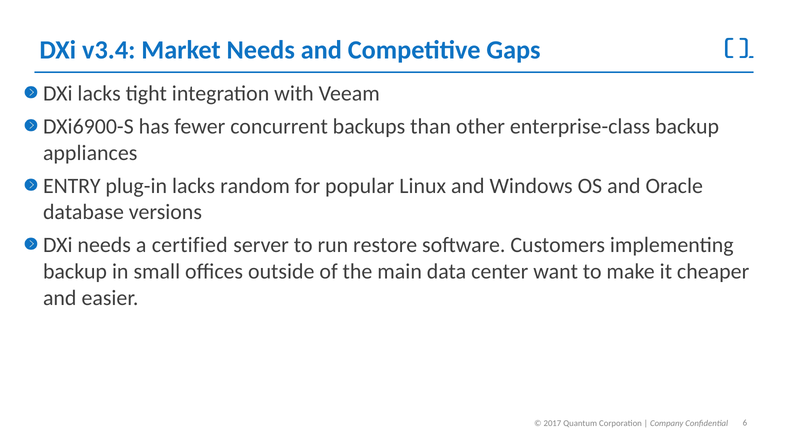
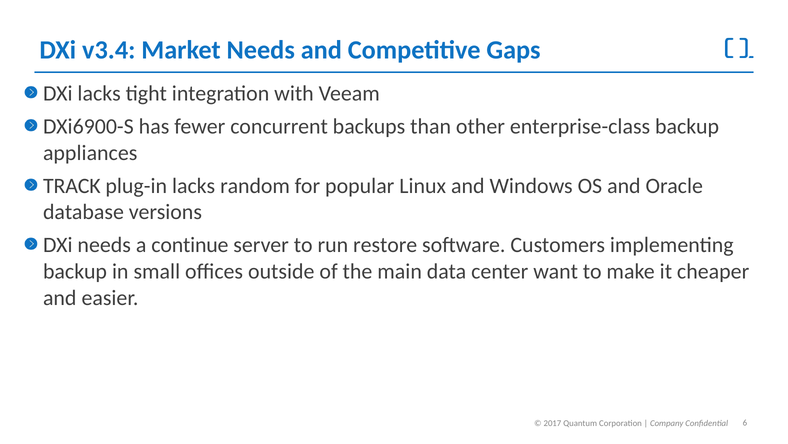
ENTRY: ENTRY -> TRACK (72, 186)
certified: certified -> continue (190, 245)
